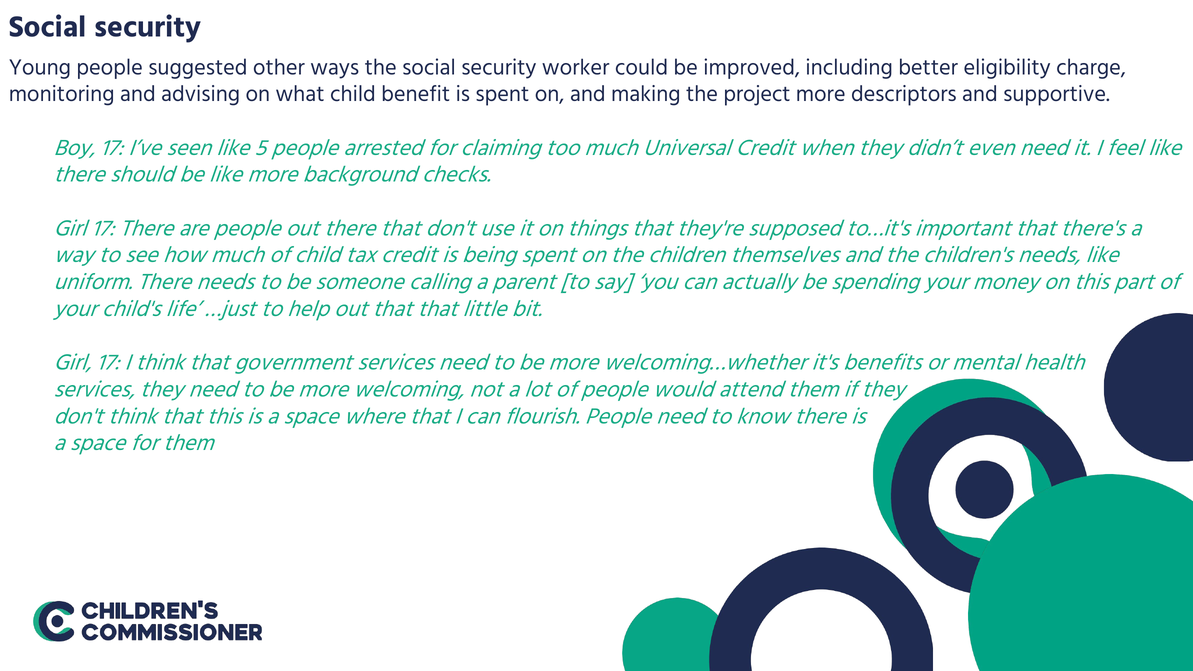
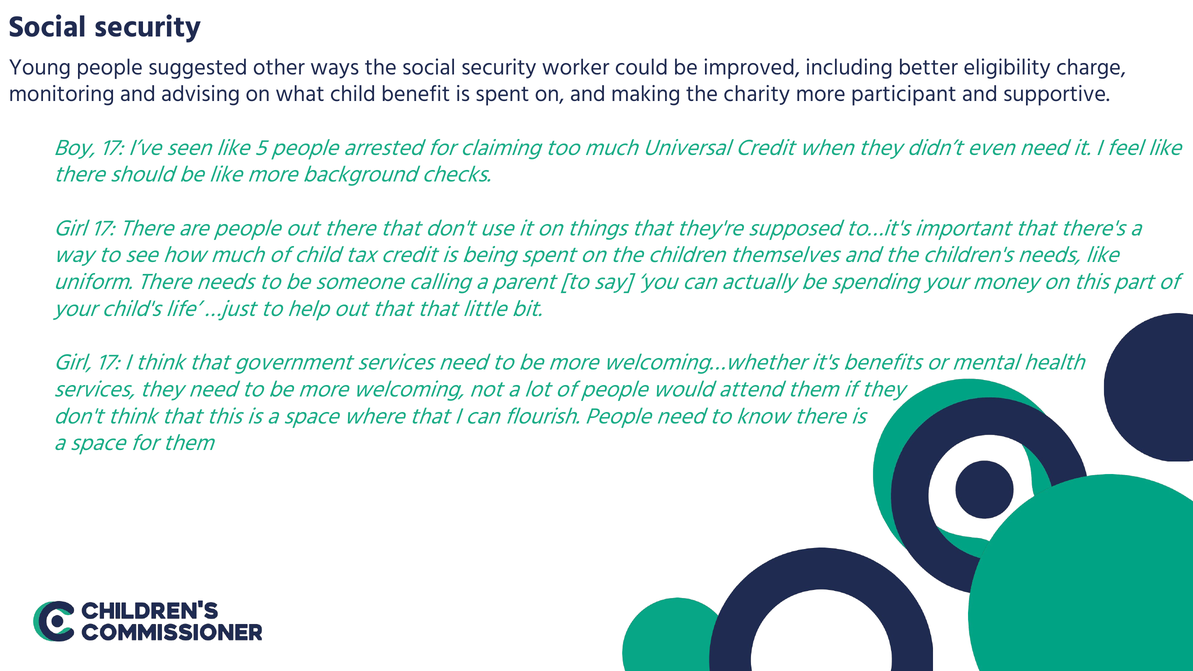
project: project -> charity (757, 94)
descriptors: descriptors -> participant (904, 94)
